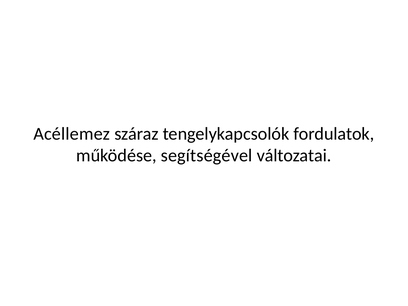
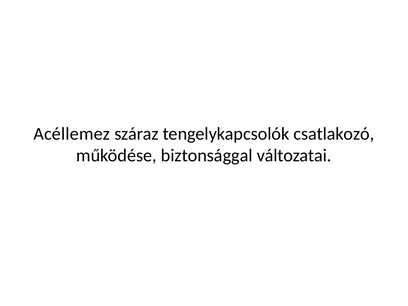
fordulatok: fordulatok -> csatlakozó (334, 134)
segítségével: segítségével -> biztonsággal (207, 156)
